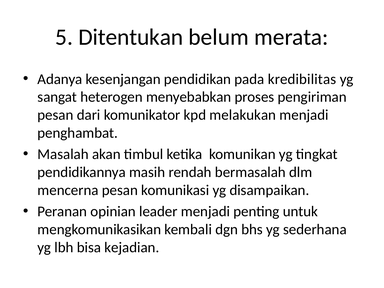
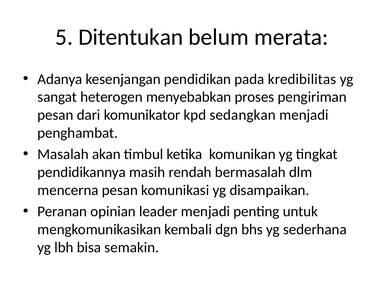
melakukan: melakukan -> sedangkan (243, 115)
kejadian: kejadian -> semakin (132, 247)
